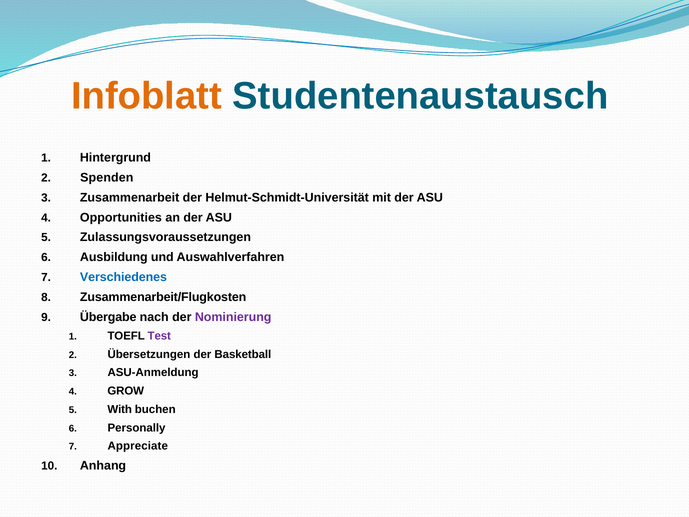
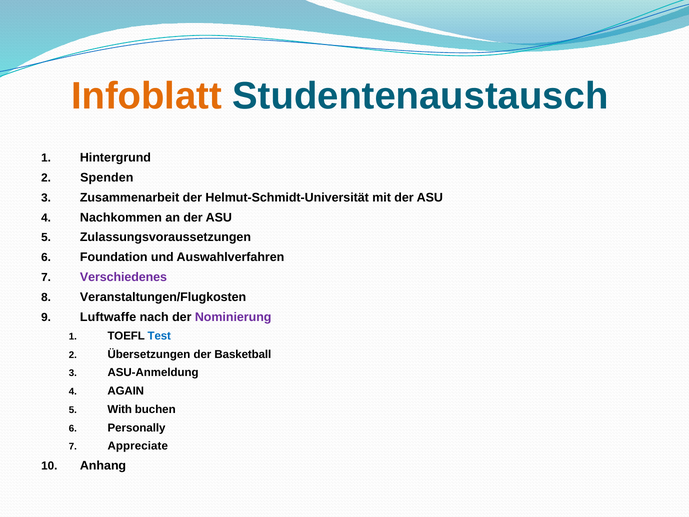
Opportunities: Opportunities -> Nachkommen (121, 217)
Ausbildung: Ausbildung -> Foundation (114, 257)
Verschiedenes colour: blue -> purple (123, 277)
Zusammenarbeit/Flugkosten: Zusammenarbeit/Flugkosten -> Veranstaltungen/Flugkosten (163, 297)
Übergabe: Übergabe -> Luftwaffe (108, 317)
Test colour: purple -> blue (159, 336)
GROW: GROW -> AGAIN (126, 391)
